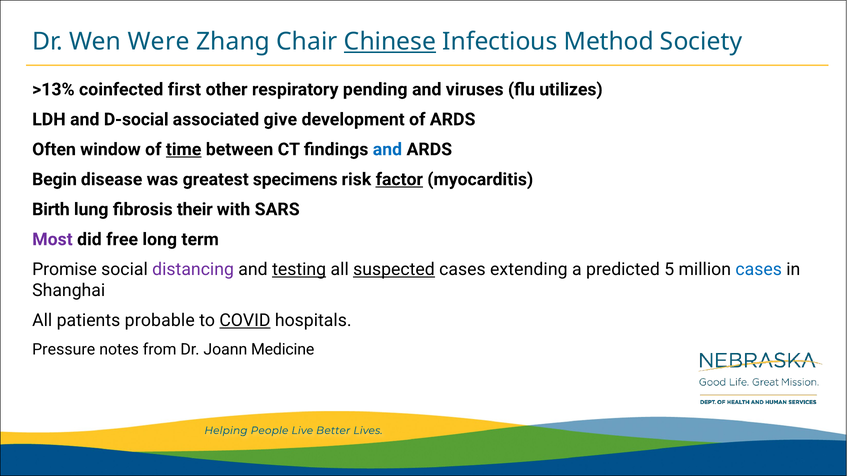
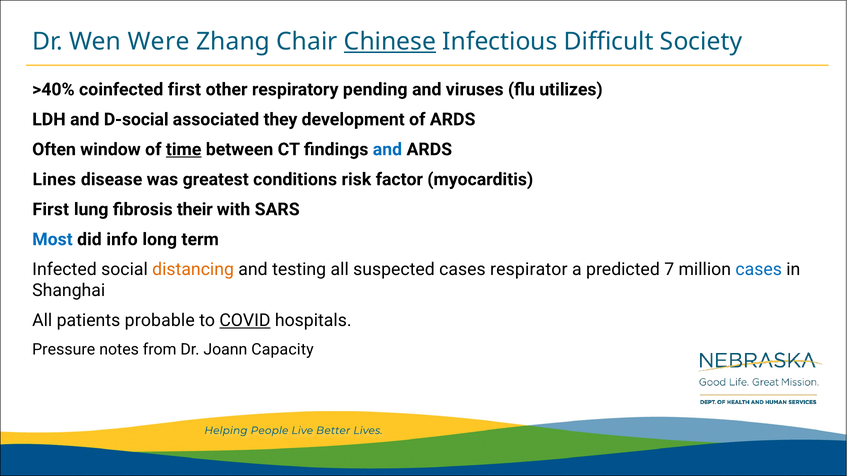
Method: Method -> Difficult (609, 42)
>13%: >13% -> >40% (53, 90)
give: give -> they (280, 120)
Begin: Begin -> Lines (54, 180)
specimens: specimens -> conditions (295, 180)
factor underline: present -> none (399, 180)
Birth: Birth -> First (51, 210)
Most colour: purple -> blue (52, 240)
free: free -> info (122, 240)
Promise: Promise -> Infected (64, 270)
distancing colour: purple -> orange (193, 270)
testing underline: present -> none (299, 270)
suspected underline: present -> none (394, 270)
extending: extending -> respirator (529, 270)
5: 5 -> 7 (669, 270)
Medicine: Medicine -> Capacity (283, 350)
